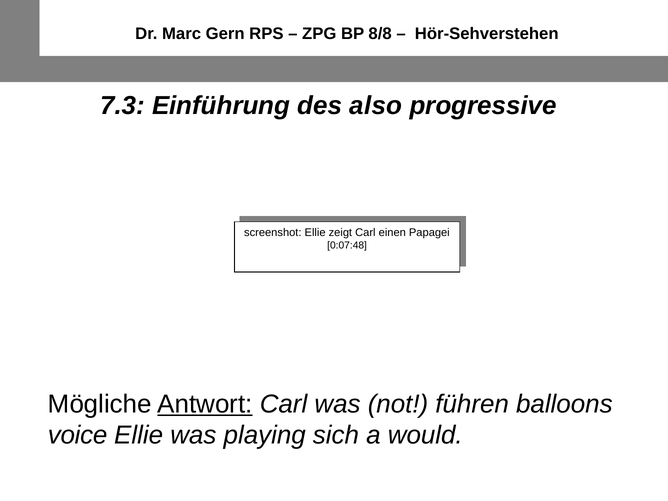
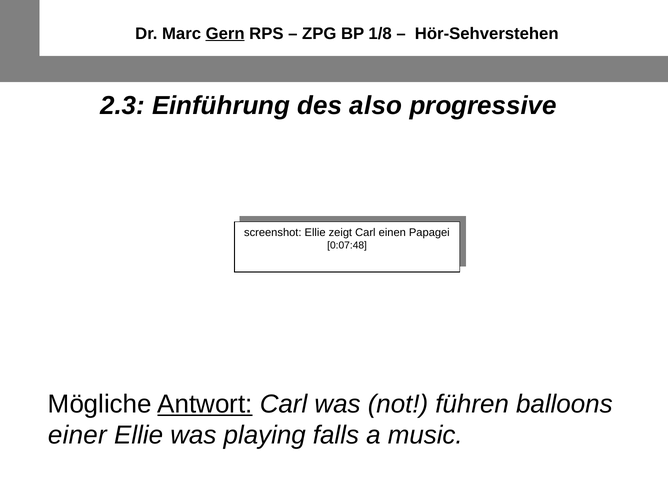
Gern underline: none -> present (225, 34)
8/8: 8/8 -> 1/8 (380, 34)
7.3: 7.3 -> 2.3 (123, 106)
voice: voice -> einer (77, 435)
sich: sich -> falls (336, 435)
would: would -> music (425, 435)
